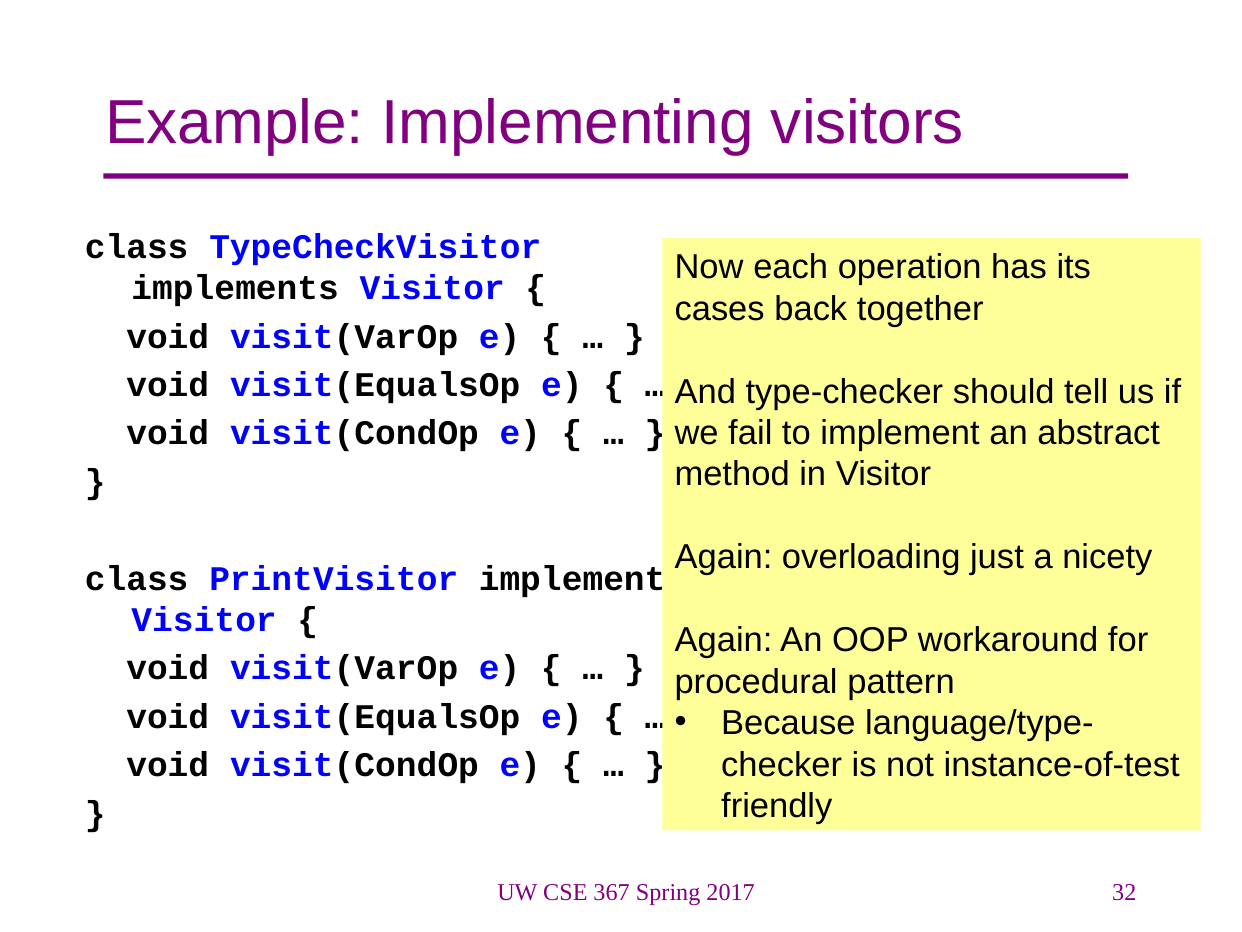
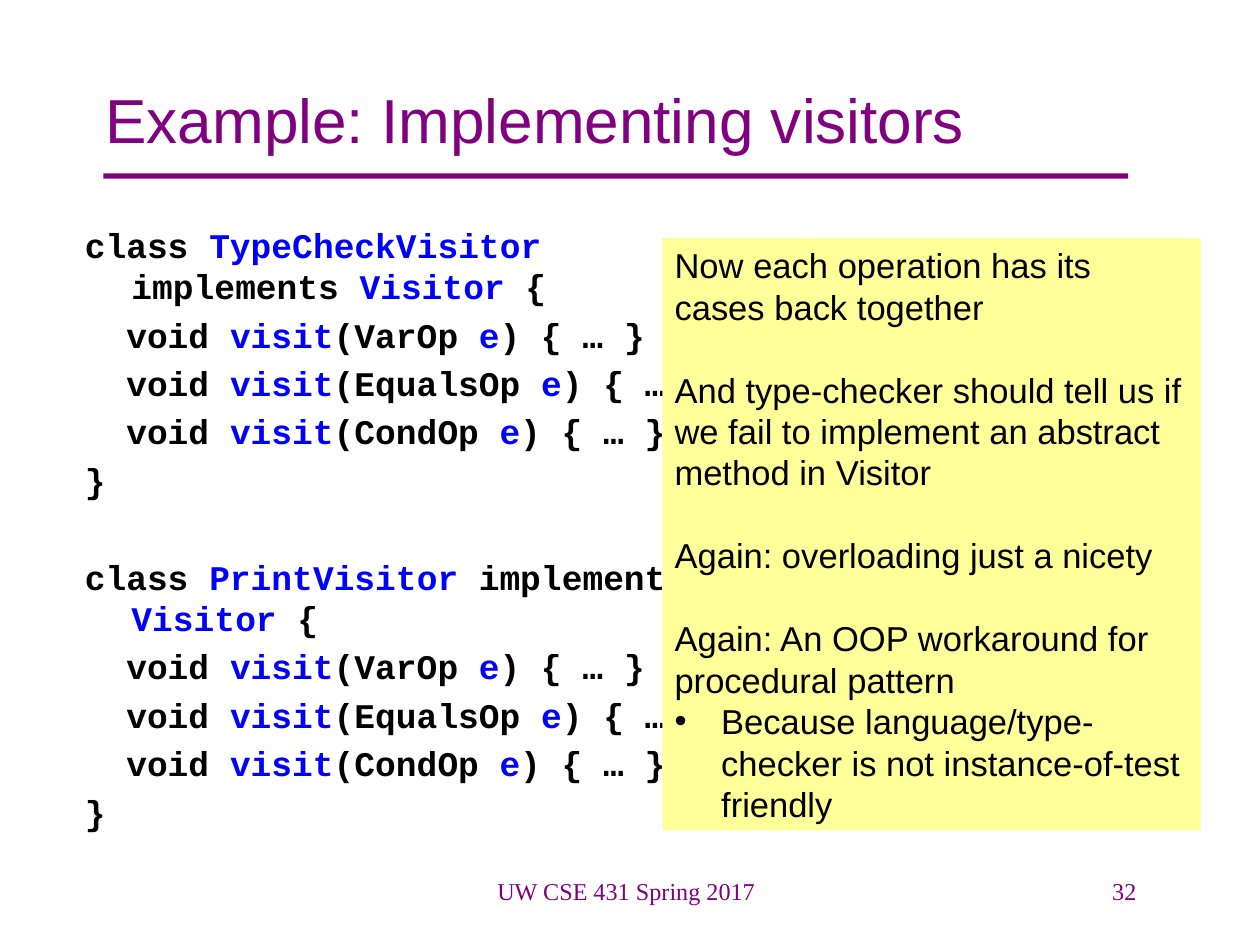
367: 367 -> 431 (612, 892)
